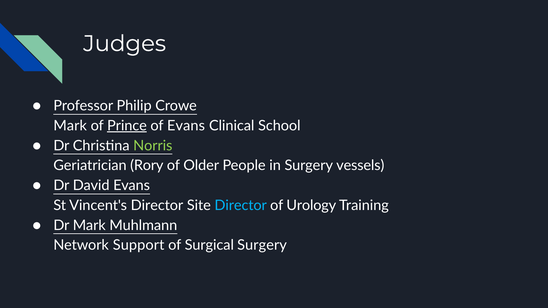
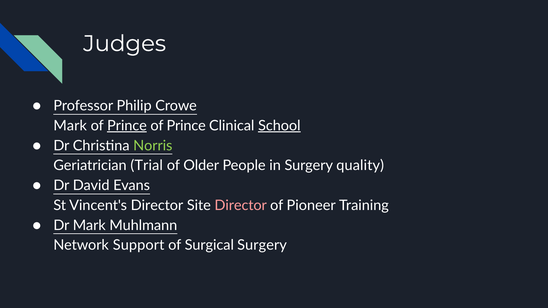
Evans: Evans -> Prince (186, 126)
School underline: none -> present (279, 126)
Rory: Rory -> Trial (147, 166)
vessels: vessels -> quality (360, 166)
Director colour: light blue -> pink (241, 206)
Urology: Urology -> Pioneer (311, 206)
